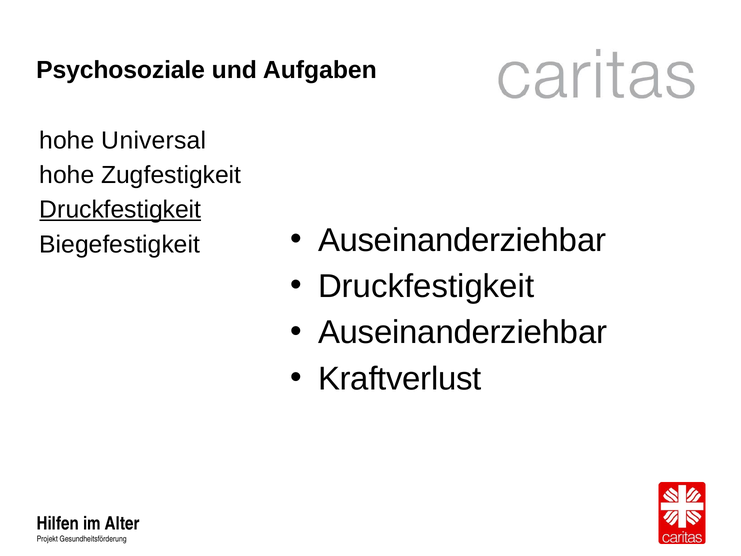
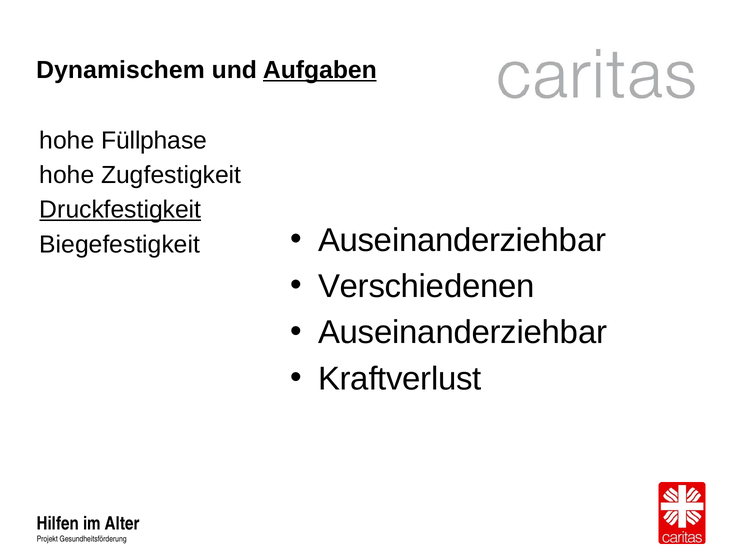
Psychosoziale: Psychosoziale -> Dynamischem (120, 70)
Aufgaben underline: none -> present (320, 70)
Universal: Universal -> Füllphase (154, 141)
Druckfestigkeit: Druckfestigkeit -> Verschiedenen (426, 286)
